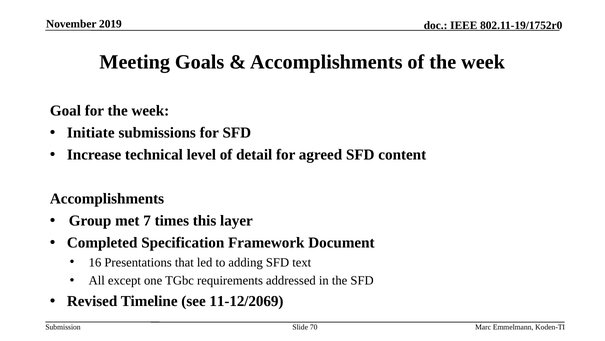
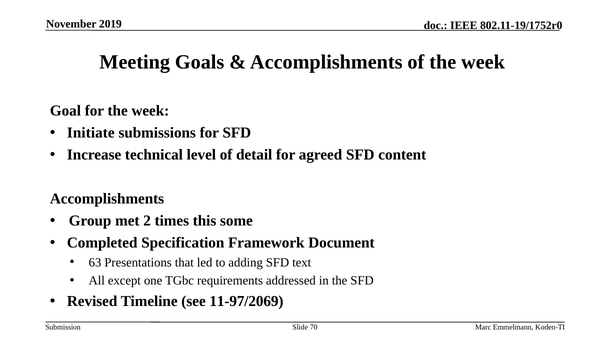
7: 7 -> 2 (147, 220)
layer: layer -> some (236, 220)
16: 16 -> 63 (95, 262)
11-12/2069: 11-12/2069 -> 11-97/2069 (246, 301)
